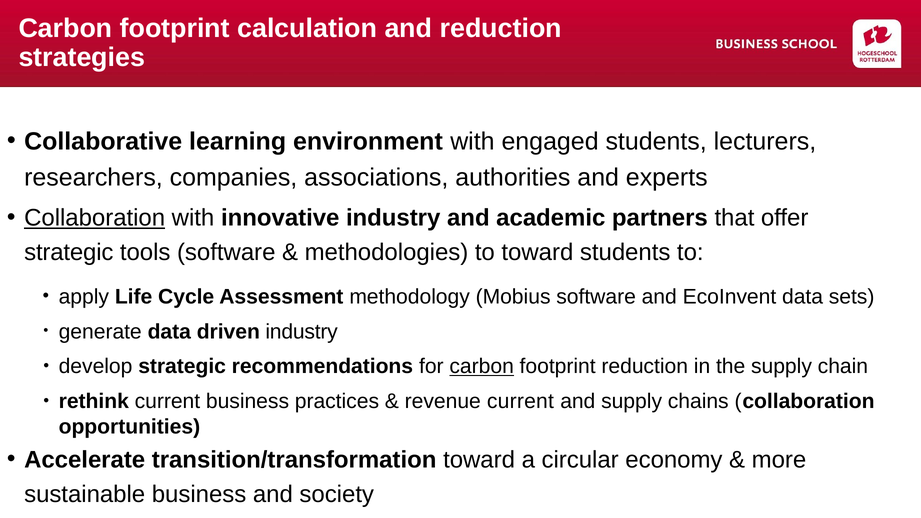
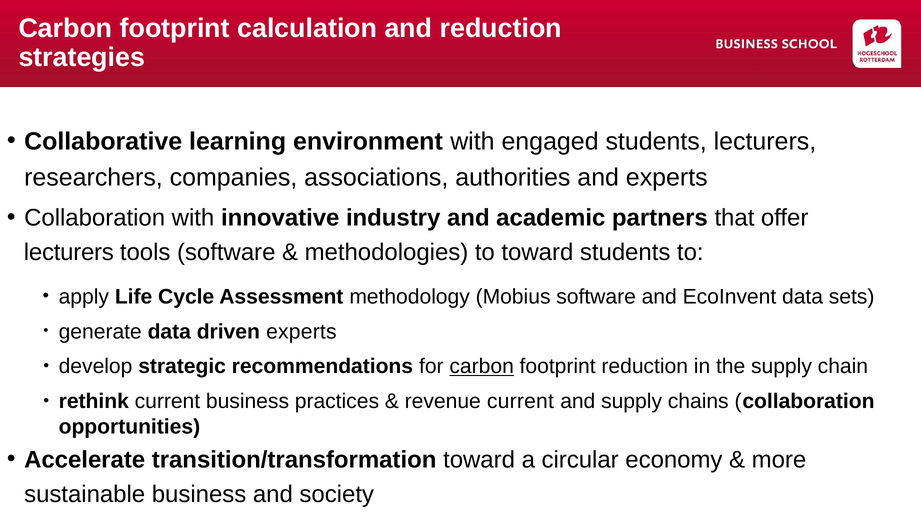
Collaboration underline: present -> none (95, 218)
strategic: strategic -> lecturers (69, 253)
driven industry: industry -> experts (301, 332)
